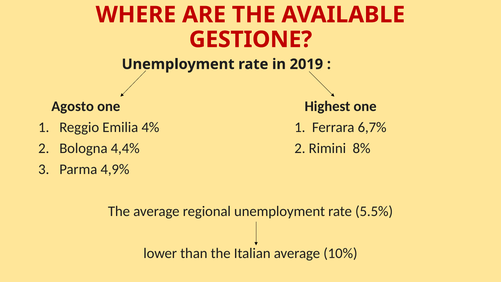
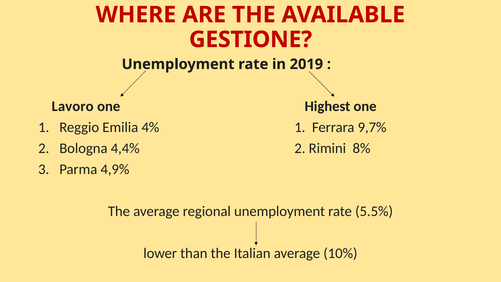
Agosto: Agosto -> Lavoro (73, 106)
6,7%: 6,7% -> 9,7% (372, 127)
